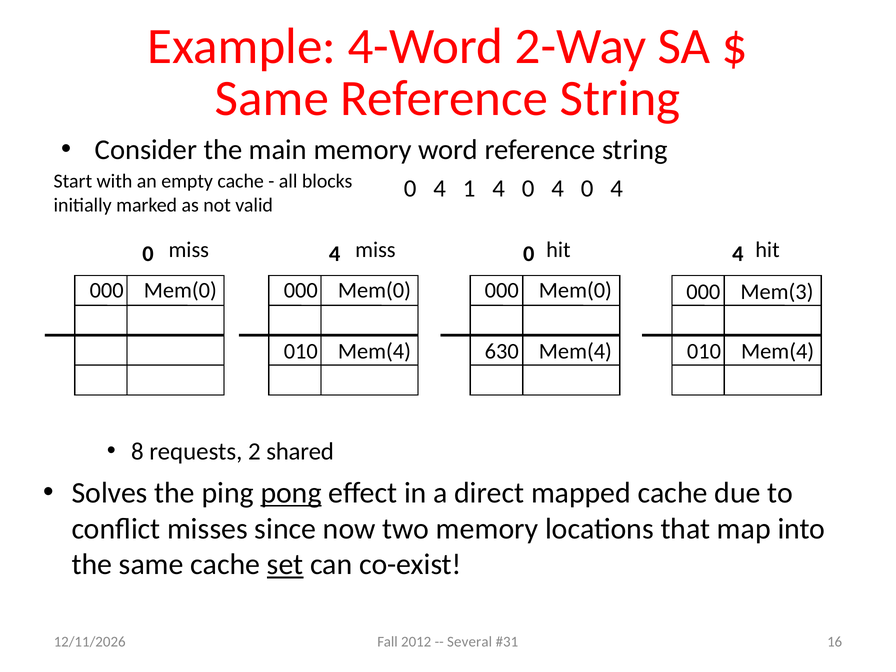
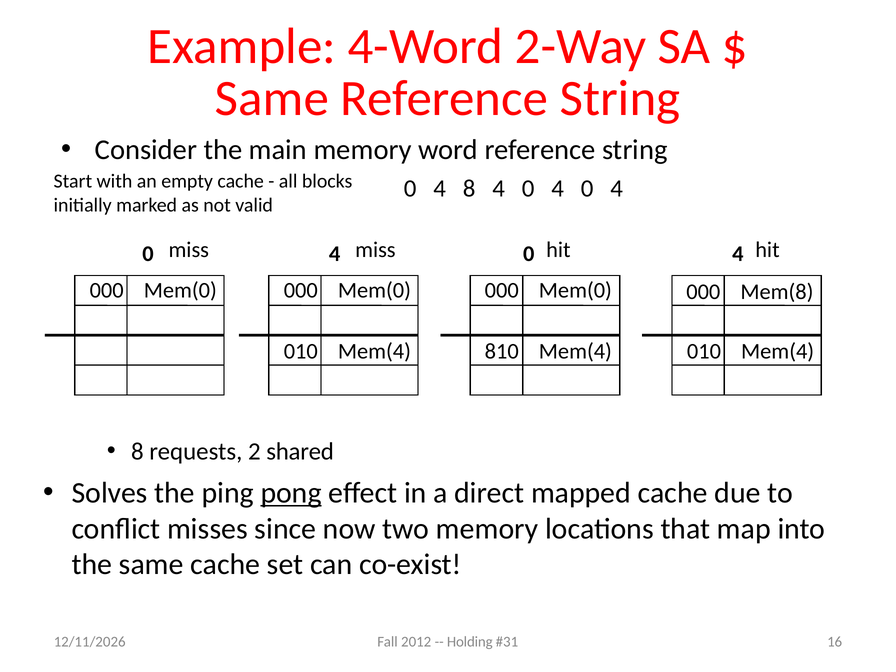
4 1: 1 -> 8 (469, 189)
Mem(3: Mem(3 -> Mem(8 (777, 292)
630: 630 -> 810 (502, 352)
set underline: present -> none (285, 565)
Several: Several -> Holding (470, 642)
